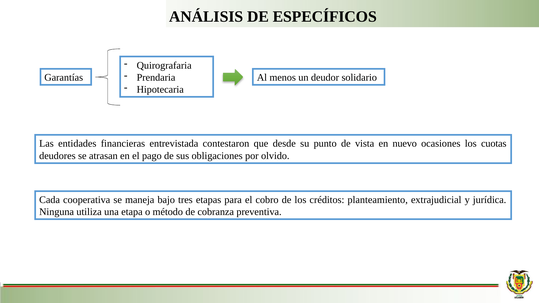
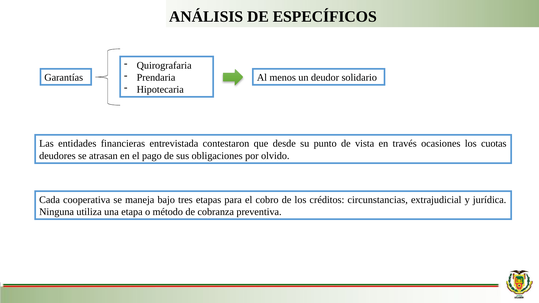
nuevo: nuevo -> través (405, 144)
planteamiento: planteamiento -> circunstancias (378, 200)
